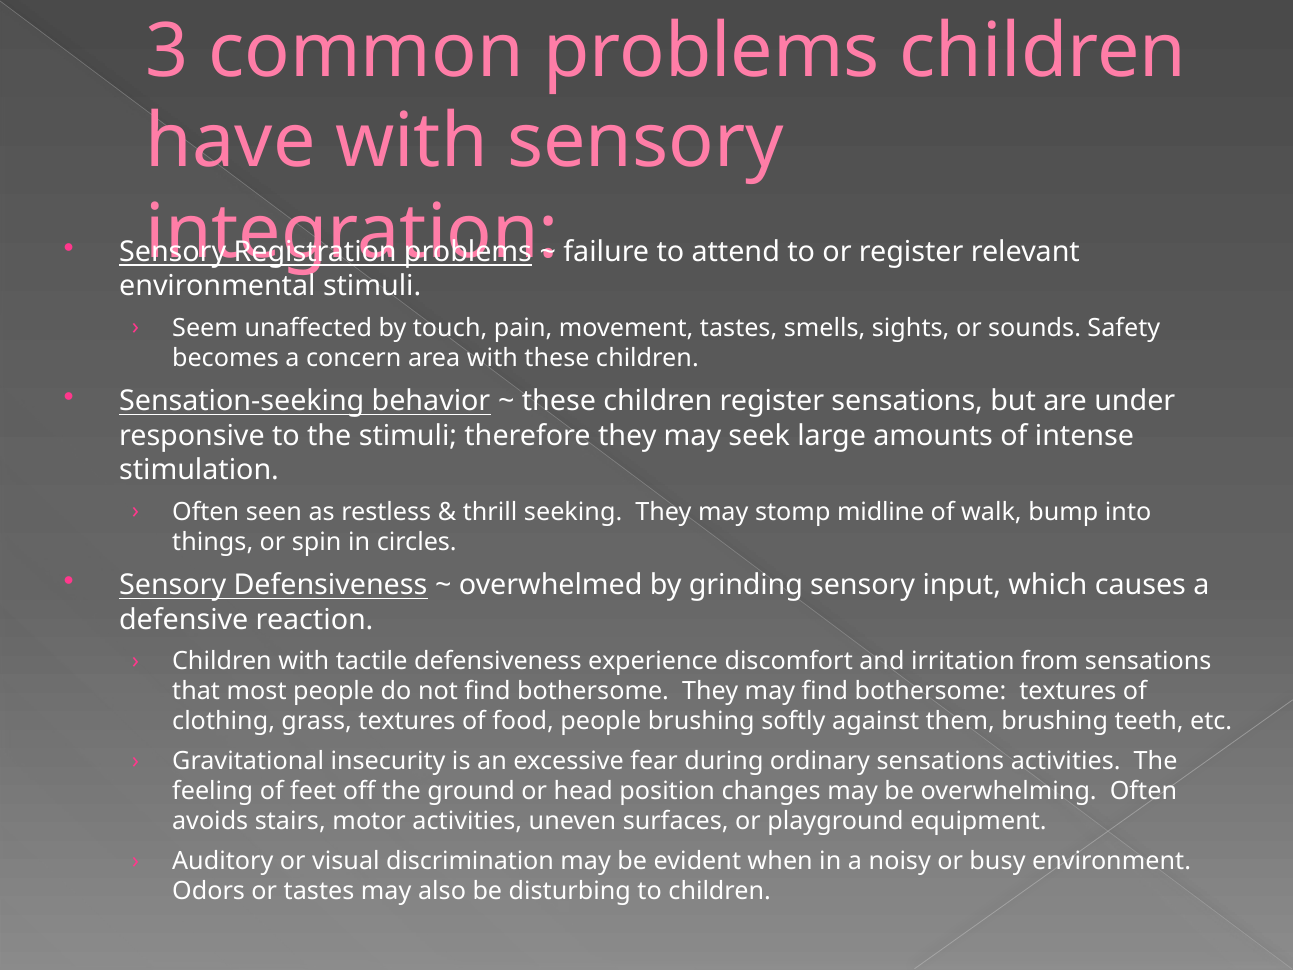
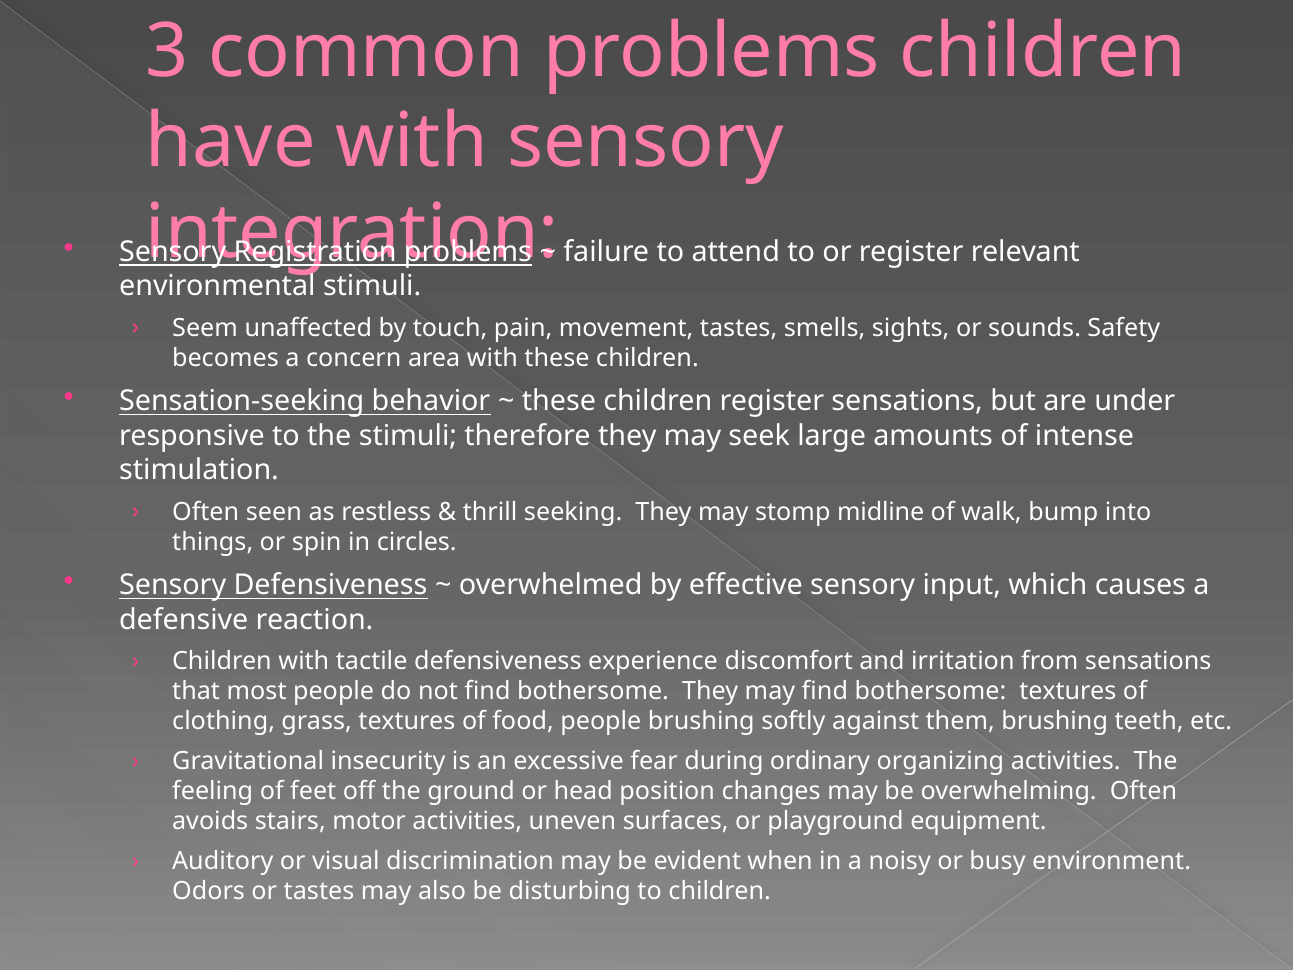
grinding: grinding -> effective (746, 585)
ordinary sensations: sensations -> organizing (940, 761)
